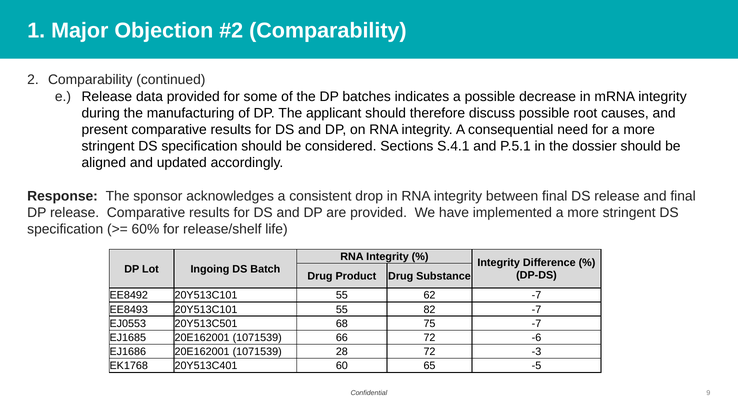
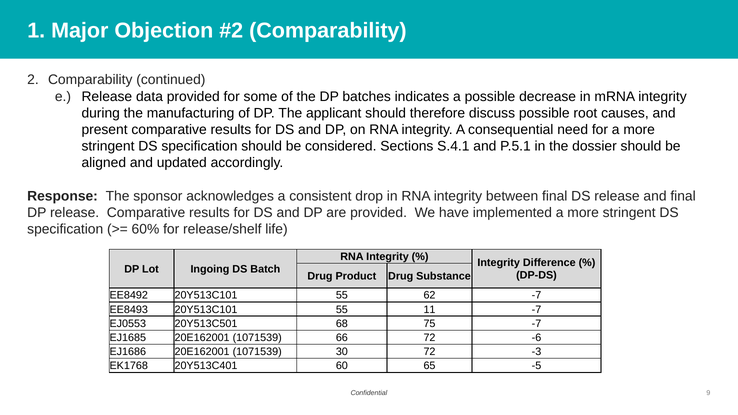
82: 82 -> 11 (429, 310)
28: 28 -> 30 (342, 352)
